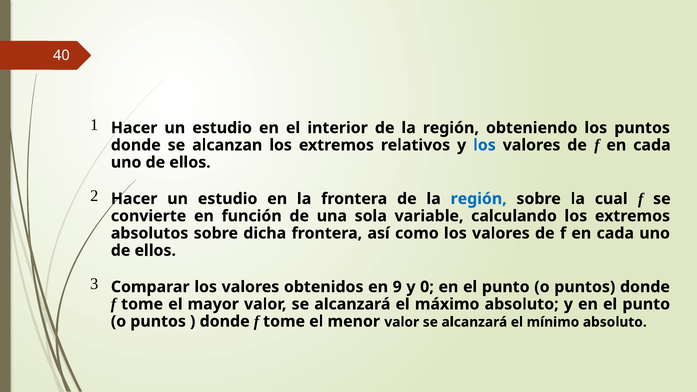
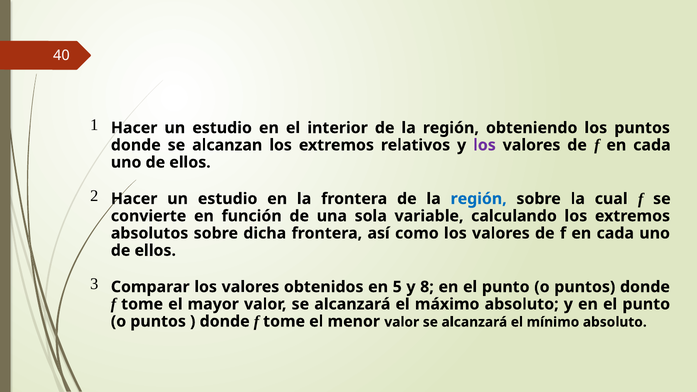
los colour: blue -> purple (484, 145)
9: 9 -> 5 (397, 287)
0: 0 -> 8 (427, 287)
